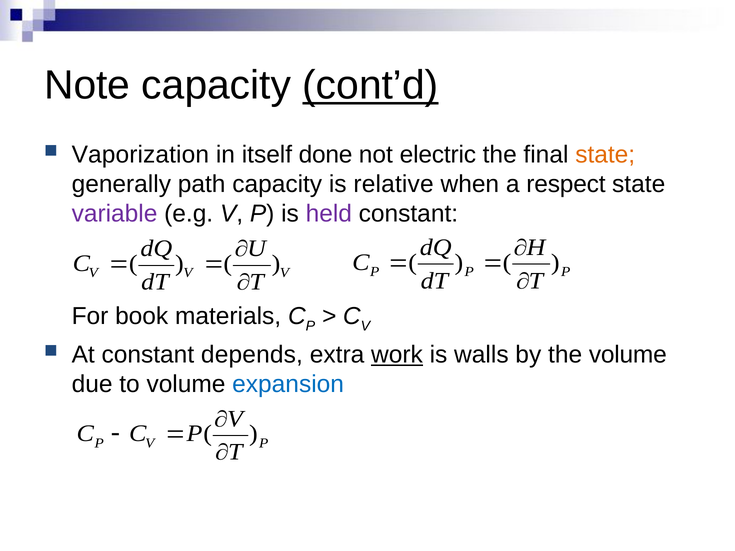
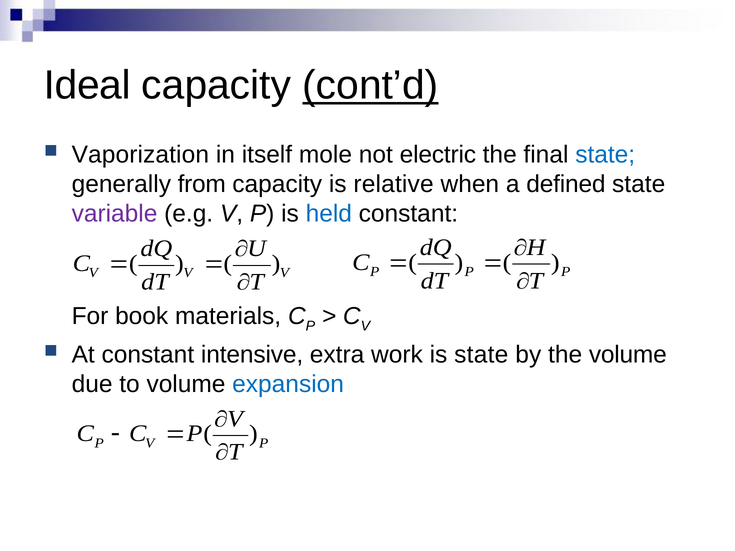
Note: Note -> Ideal (87, 86)
done: done -> mole (325, 155)
state colour: orange -> blue (605, 155)
path: path -> from (202, 184)
respect: respect -> defined (566, 184)
held colour: purple -> blue (329, 214)
depends: depends -> intensive (252, 355)
work underline: present -> none (397, 355)
is walls: walls -> state (481, 355)
